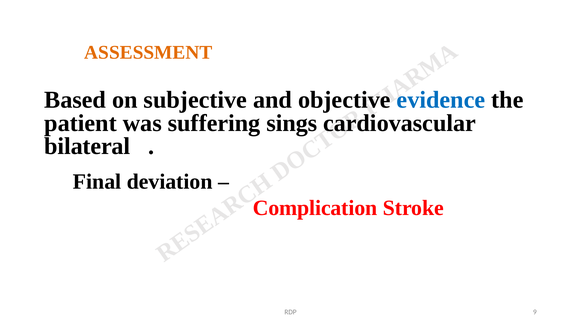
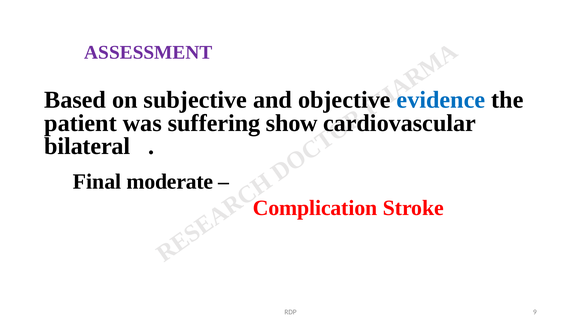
ASSESSMENT colour: orange -> purple (148, 52)
sings: sings -> show (292, 123)
deviation: deviation -> moderate (170, 182)
